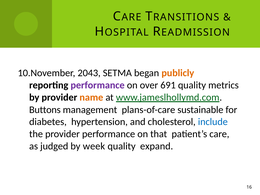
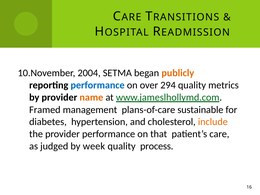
2043: 2043 -> 2004 (89, 73)
performance colour: purple -> blue (98, 85)
691: 691 -> 294 (168, 85)
Buttons: Buttons -> Framed (45, 110)
include colour: blue -> orange (213, 122)
expand: expand -> process (157, 146)
